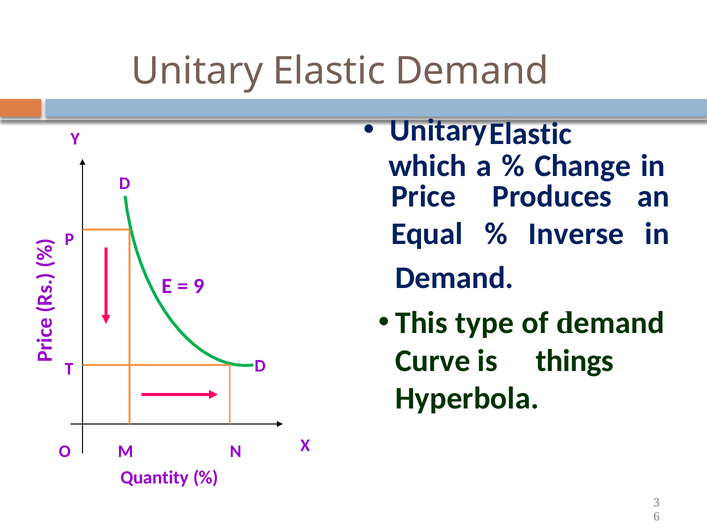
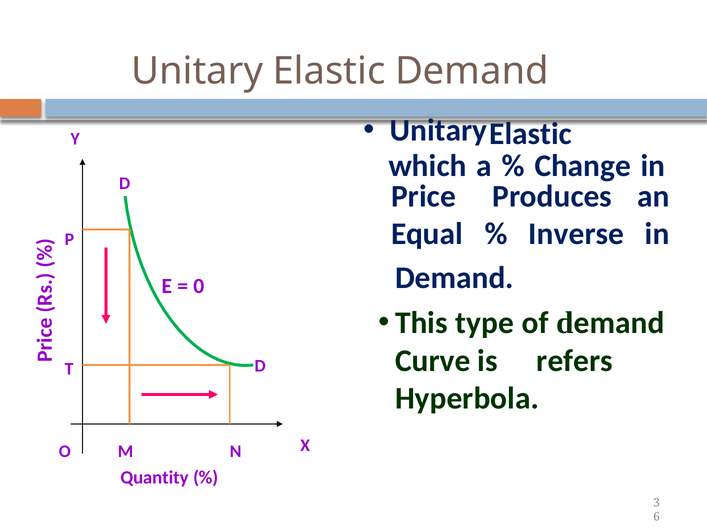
9: 9 -> 0 (199, 286)
things: things -> refers (575, 361)
